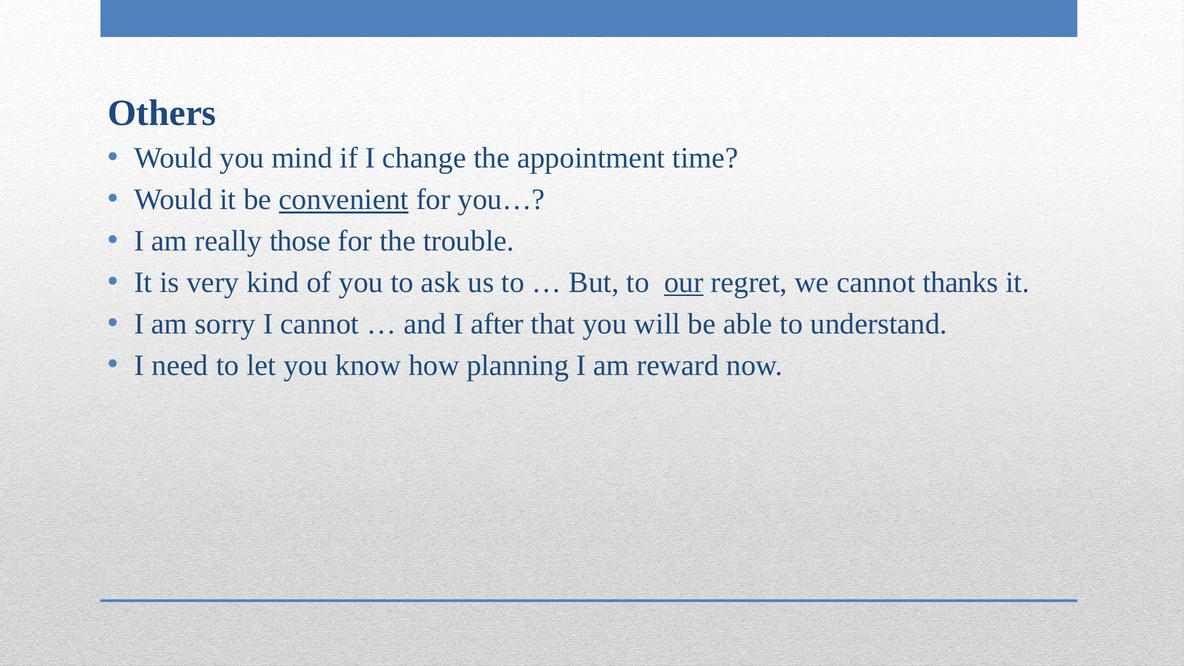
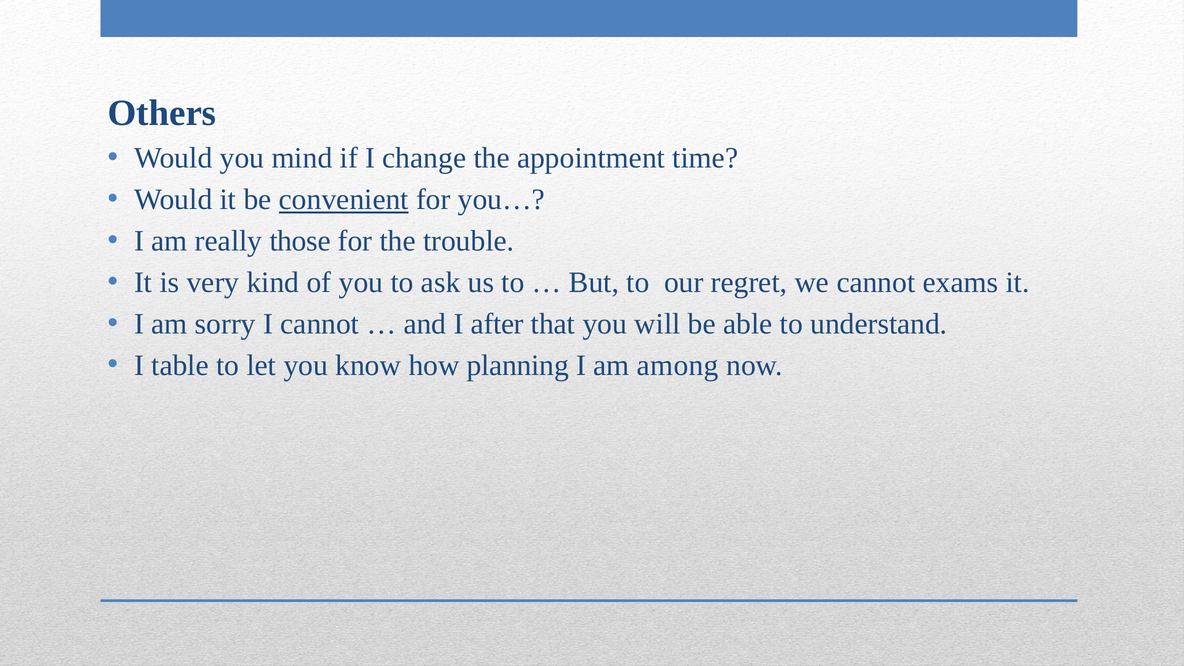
our underline: present -> none (684, 282)
thanks: thanks -> exams (960, 282)
need: need -> table (180, 365)
reward: reward -> among (678, 365)
